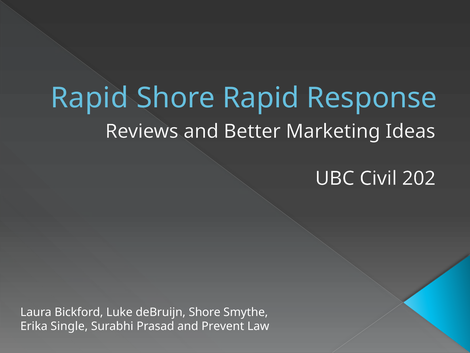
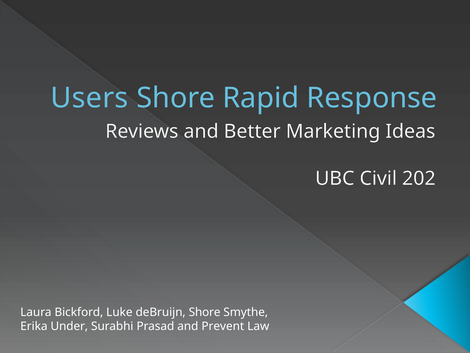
Rapid: Rapid -> Users (89, 98)
Single: Single -> Under (69, 326)
